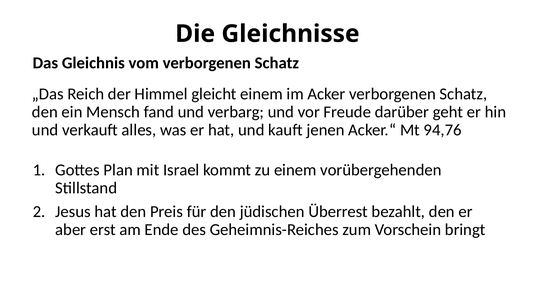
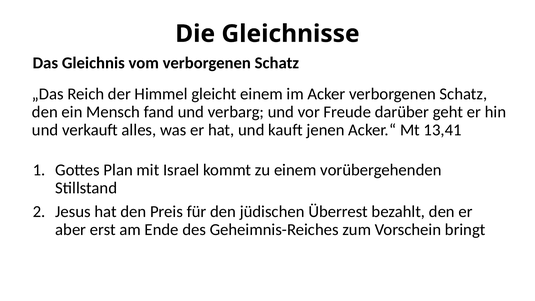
94,76: 94,76 -> 13,41 (443, 130)
